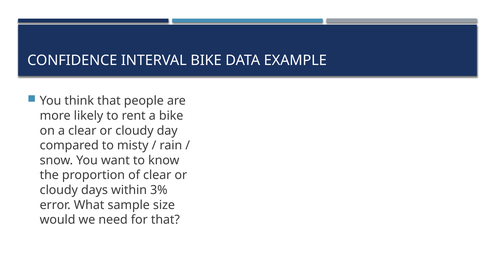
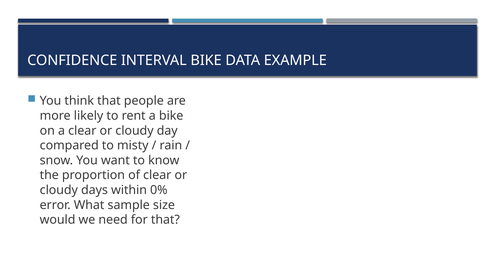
3%: 3% -> 0% (159, 190)
